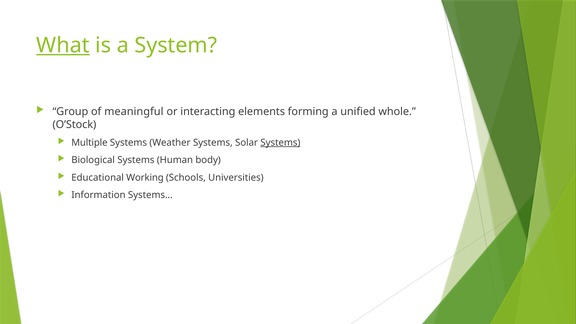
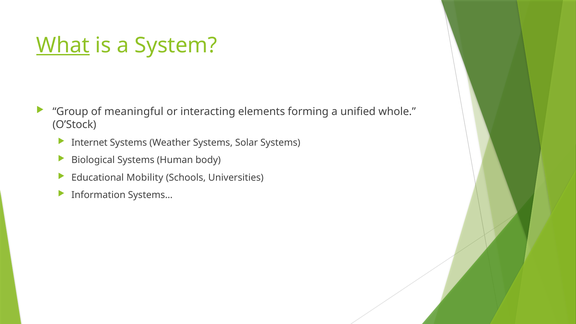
Multiple: Multiple -> Internet (89, 143)
Systems underline: present -> none (280, 143)
Working: Working -> Mobility (145, 178)
